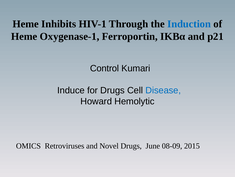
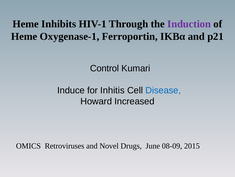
Induction colour: blue -> purple (189, 24)
for Drugs: Drugs -> Inhitis (112, 90)
Hemolytic: Hemolytic -> Increased (134, 101)
